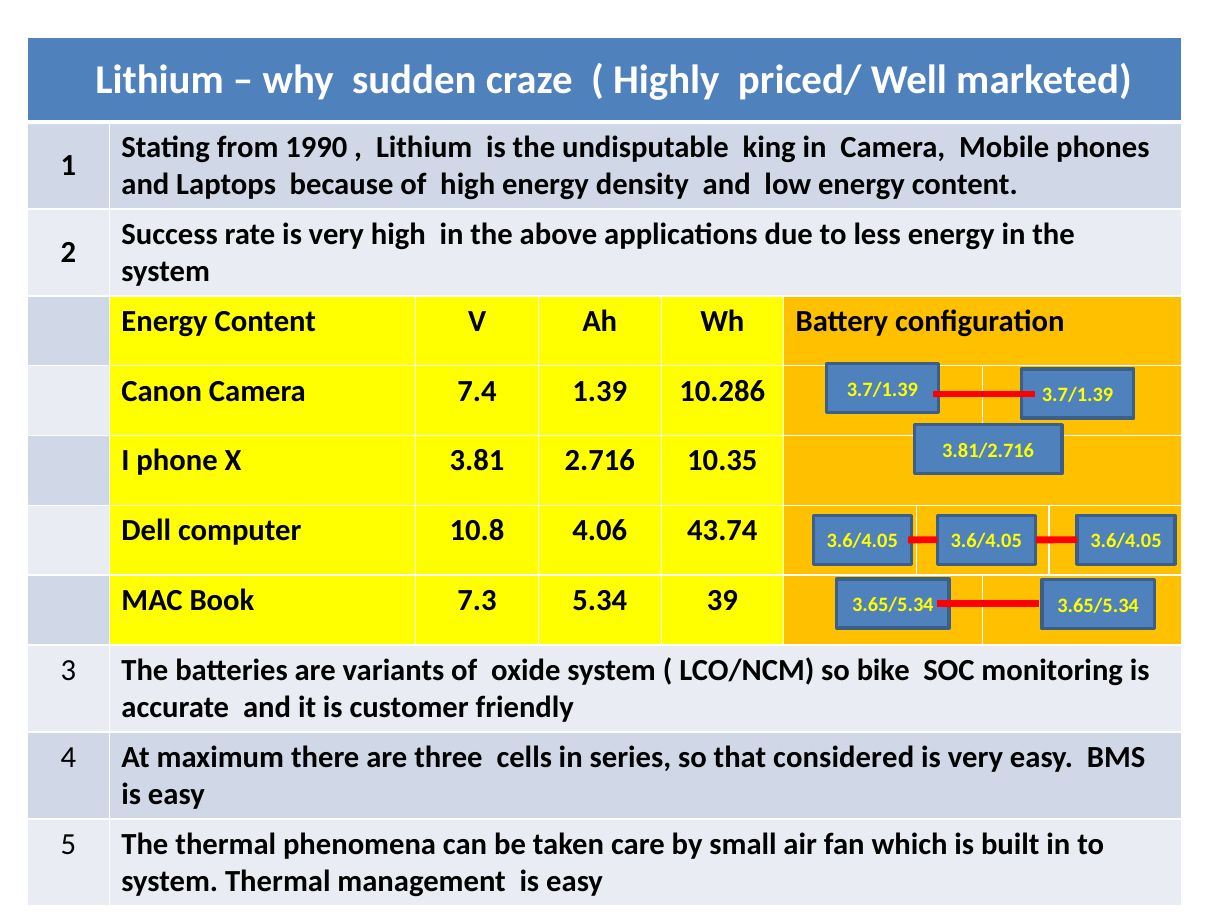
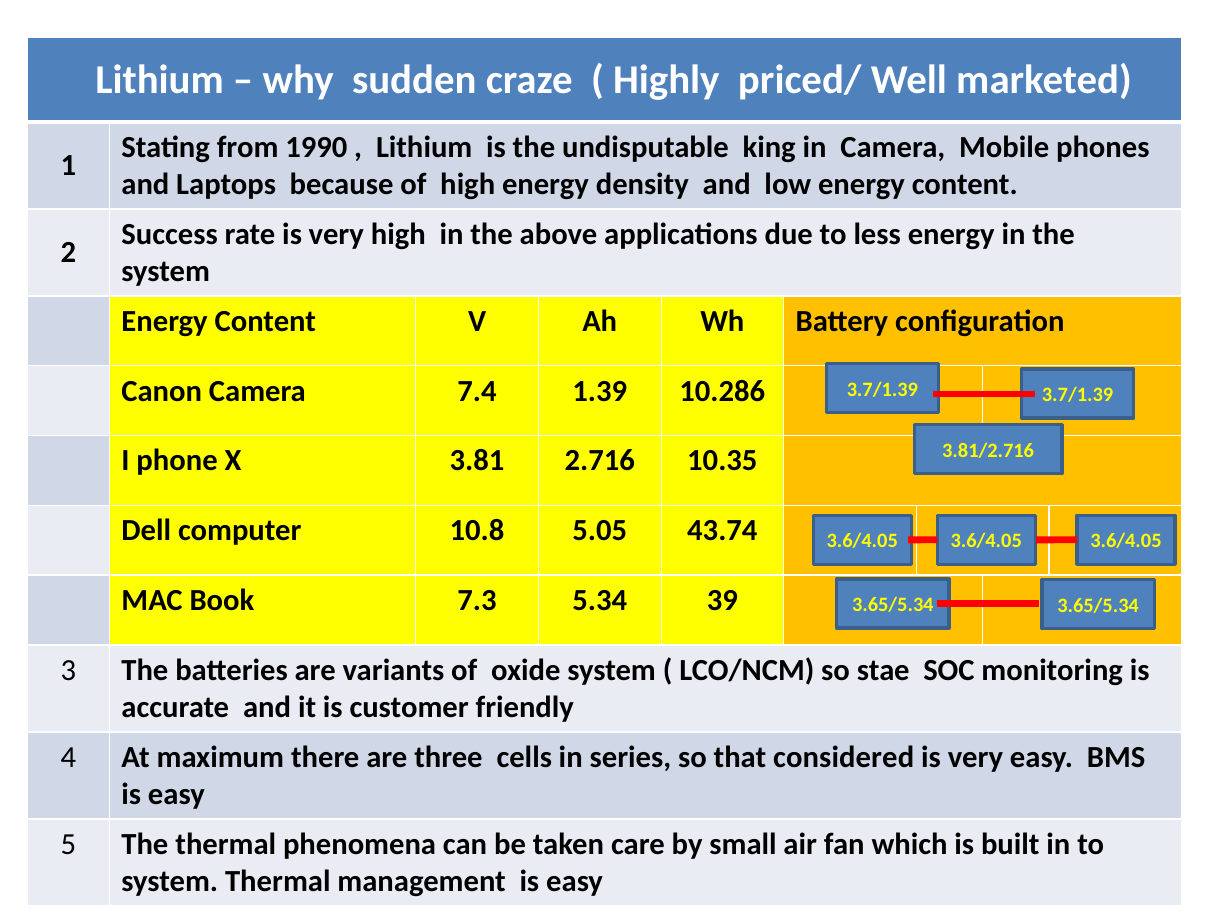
4.06: 4.06 -> 5.05 (600, 531)
bike: bike -> stae (883, 670)
